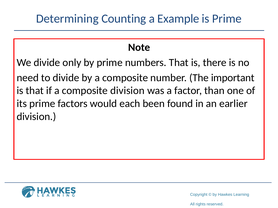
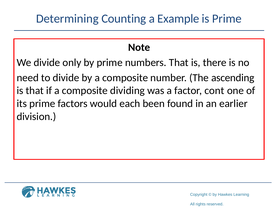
important: important -> ascending (233, 78)
composite division: division -> dividing (127, 91)
than: than -> cont (214, 91)
